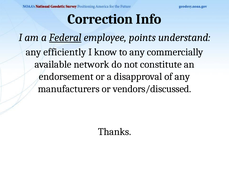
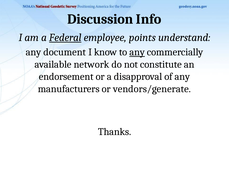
Correction: Correction -> Discussion (100, 19)
efficiently: efficiently -> document (65, 52)
any underline: none -> present (137, 52)
vendors/discussed: vendors/discussed -> vendors/generate (152, 89)
